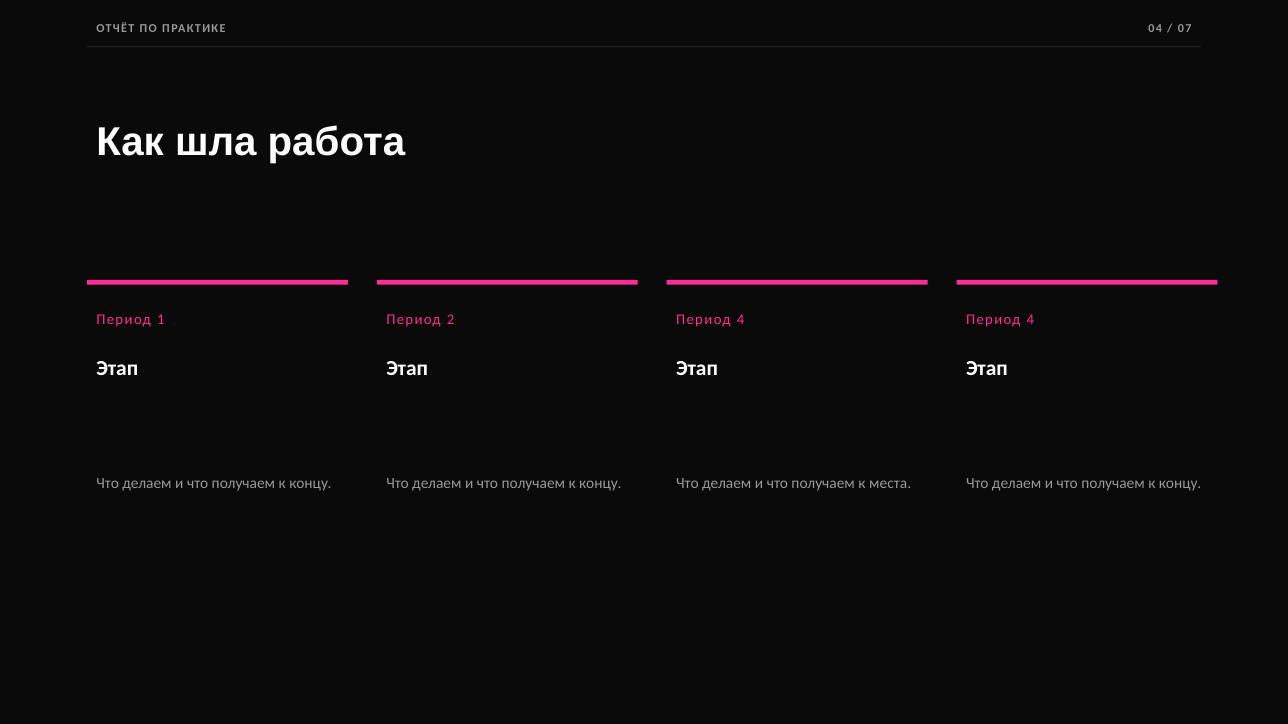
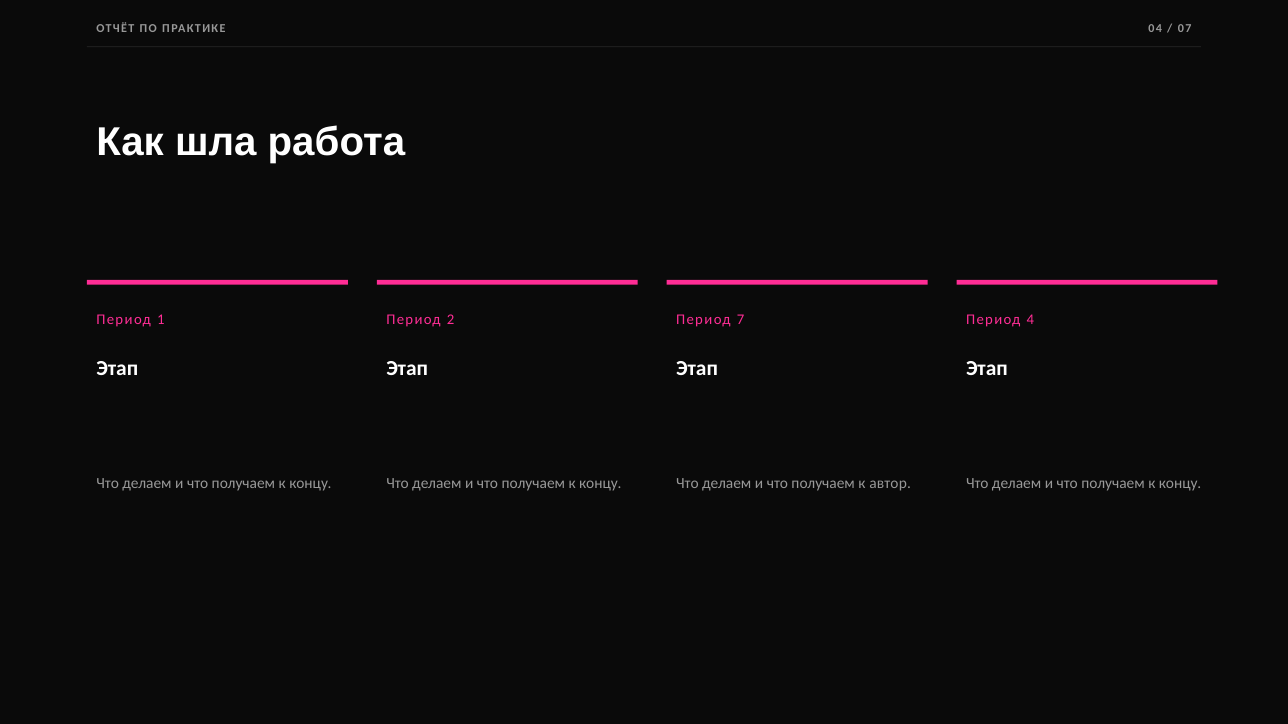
4: 4 -> 7 (740, 320)
места: места -> автор (890, 484)
